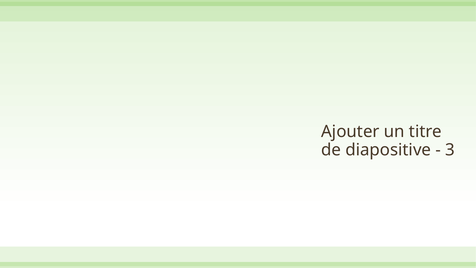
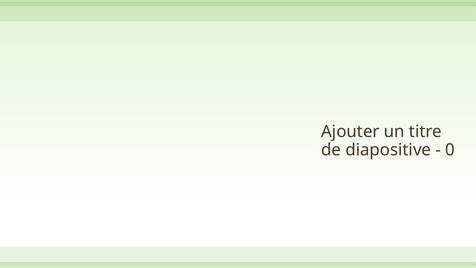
3: 3 -> 0 (450, 150)
